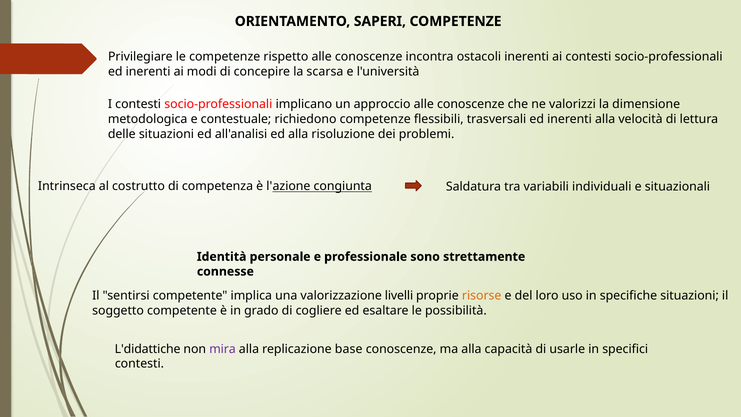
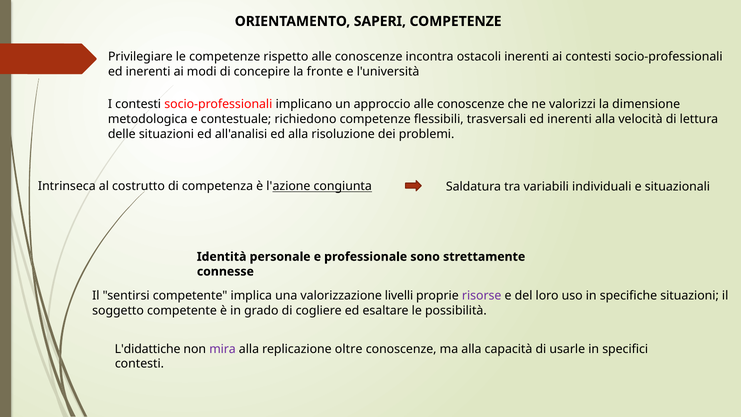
scarsa: scarsa -> fronte (325, 72)
risorse colour: orange -> purple (482, 296)
base: base -> oltre (349, 349)
